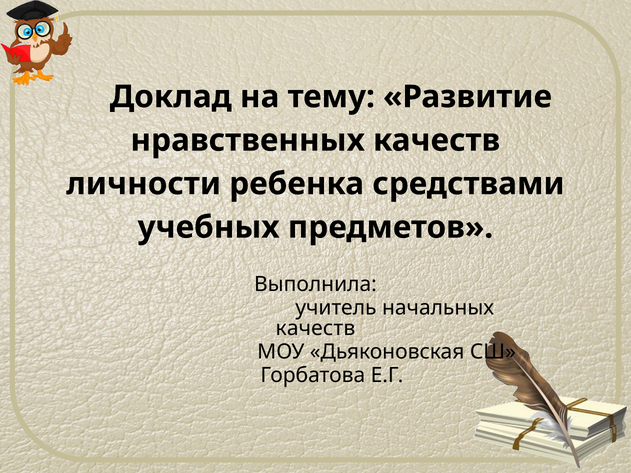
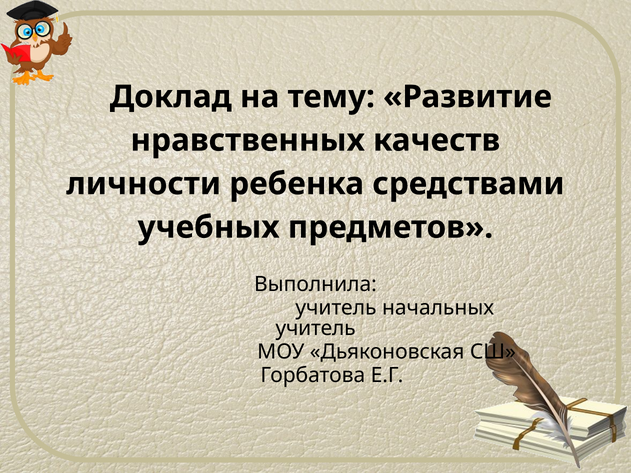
качеств: качеств -> учитель (316, 328)
